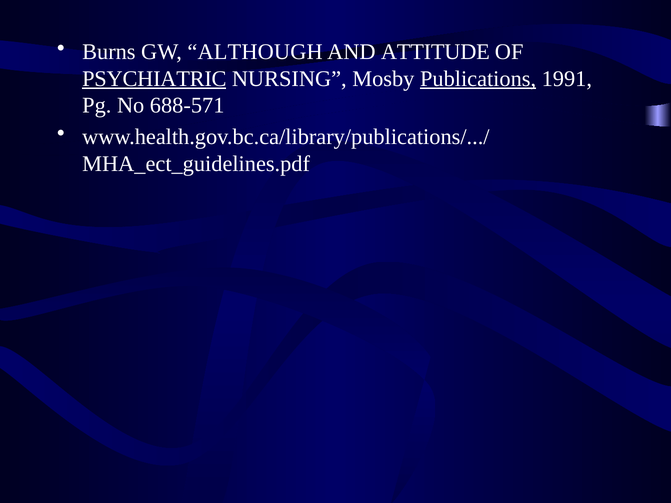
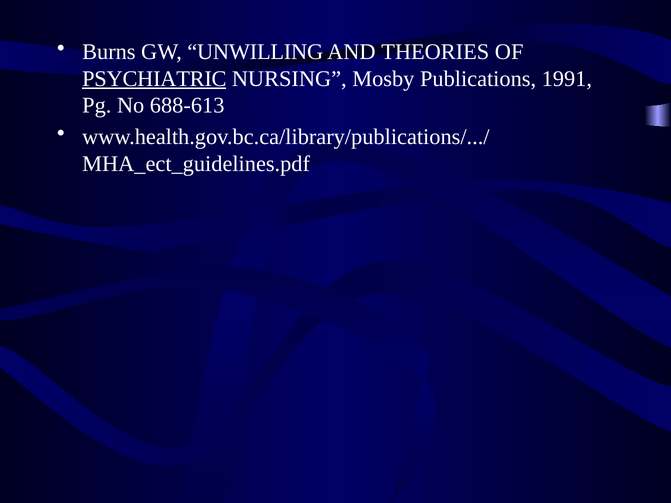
ALTHOUGH: ALTHOUGH -> UNWILLING (255, 52)
ATTITUDE: ATTITUDE -> THEORIES (435, 52)
Publications underline: present -> none (478, 79)
688-571: 688-571 -> 688-613 (187, 106)
